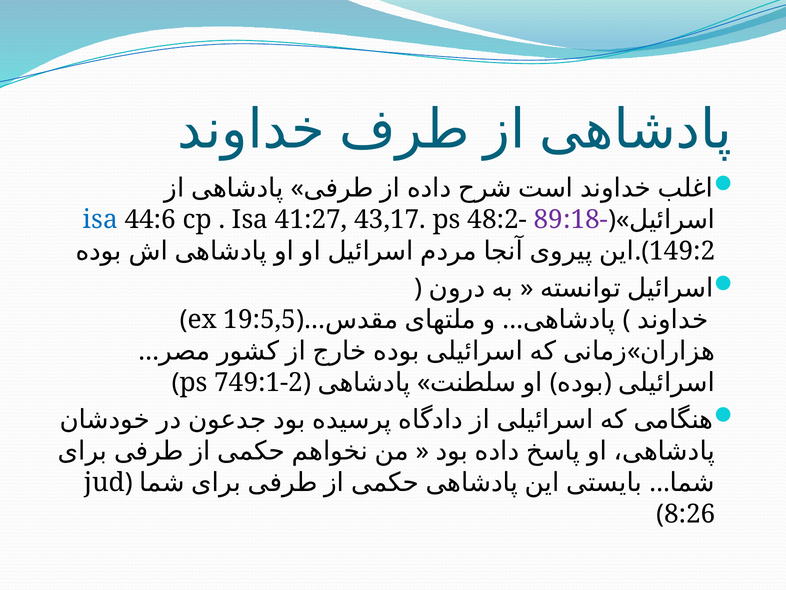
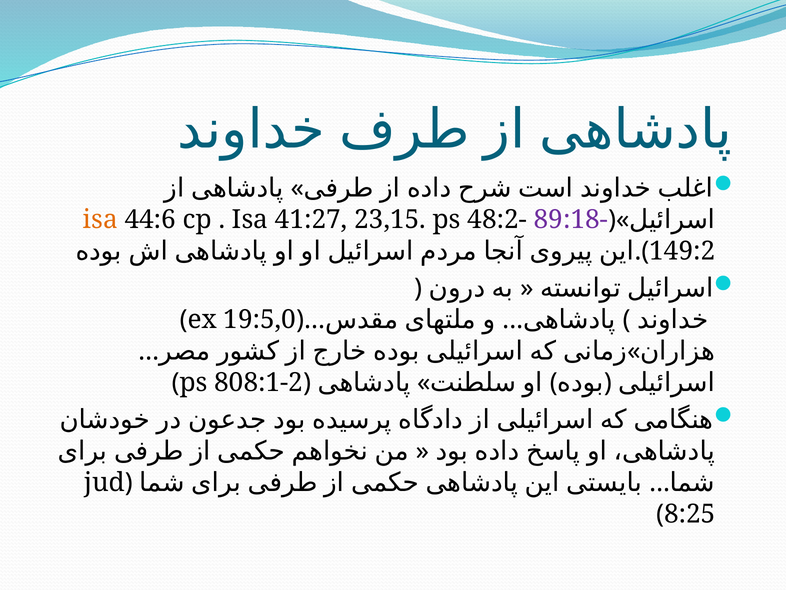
isa colour: blue -> orange (100, 219)
43,17: 43,17 -> 23,15 (390, 219)
19:5,5: 19:5,5 -> 19:5,0 (260, 319)
749:1-2: 749:1-2 -> 808:1-2 (259, 382)
8:26: 8:26 -> 8:25 (690, 514)
